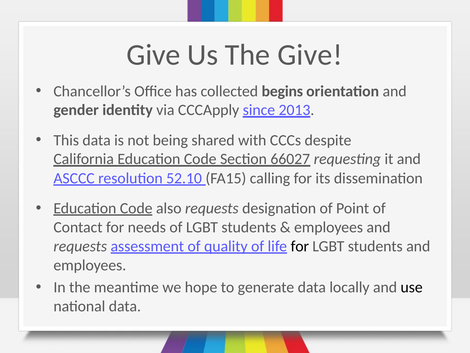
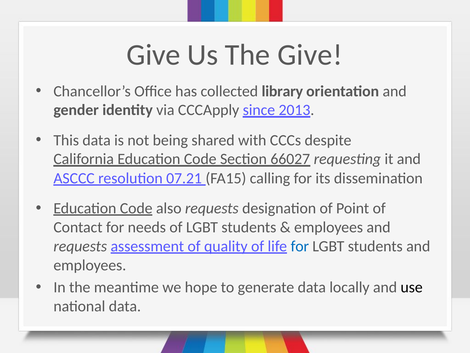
begins: begins -> library (282, 91)
52.10: 52.10 -> 07.21 (184, 178)
for colour: black -> blue (300, 246)
